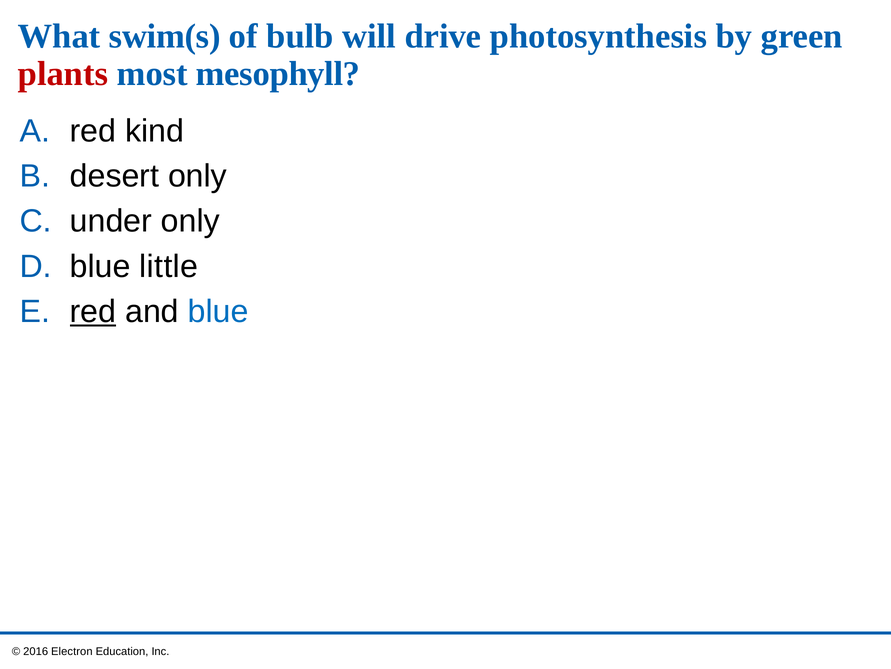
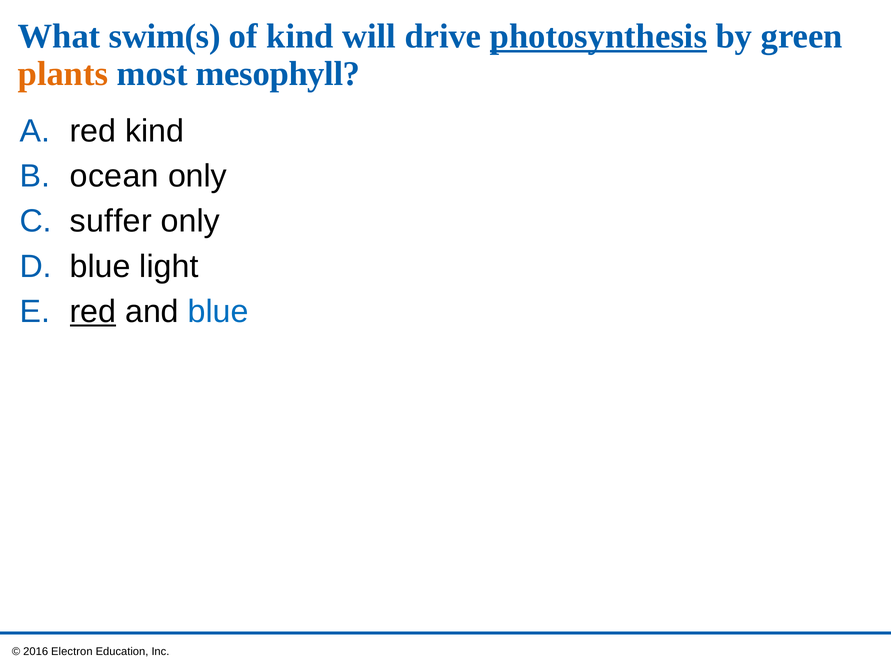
of bulb: bulb -> kind (300, 36)
photosynthesis underline: none -> present (598, 36)
plants colour: red -> orange (63, 74)
desert: desert -> ocean (114, 176)
under: under -> suffer (111, 221)
little: little -> light (169, 266)
